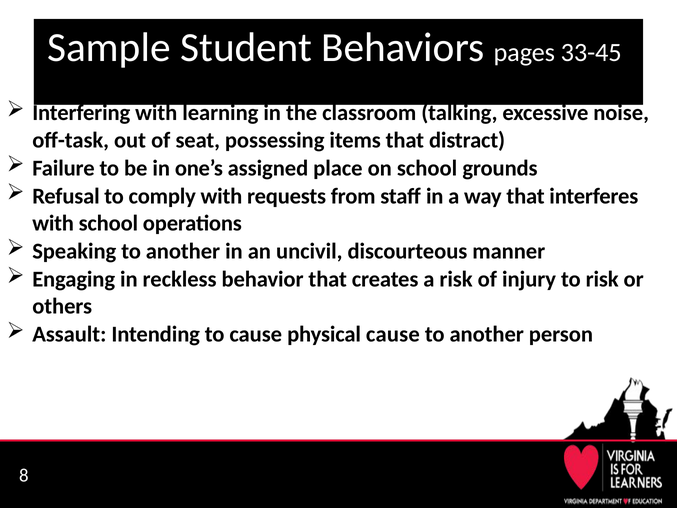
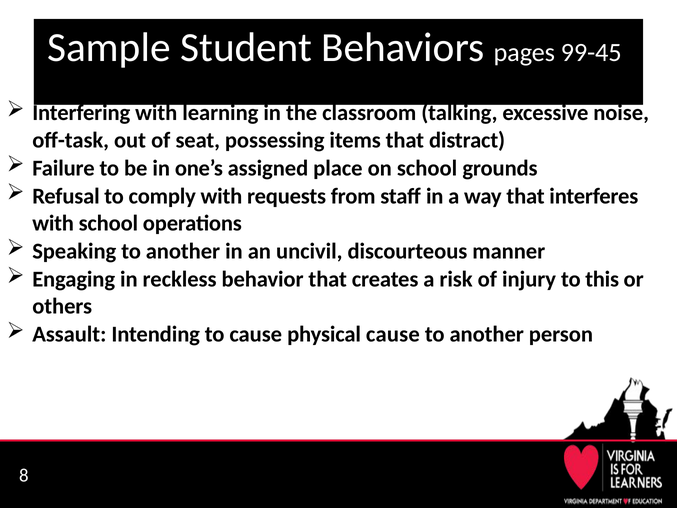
33-45: 33-45 -> 99-45 (591, 53)
to risk: risk -> this (602, 279)
